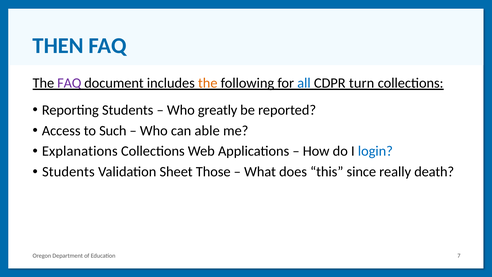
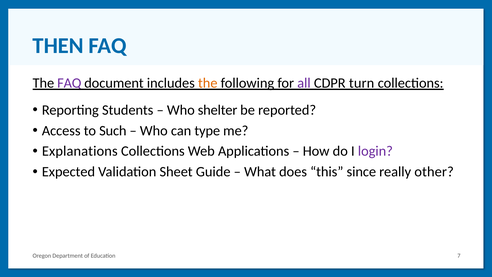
all colour: blue -> purple (304, 83)
greatly: greatly -> shelter (218, 110)
able: able -> type (207, 130)
login colour: blue -> purple (375, 151)
Students: Students -> Expected (68, 172)
Those: Those -> Guide (213, 172)
death: death -> other (434, 172)
